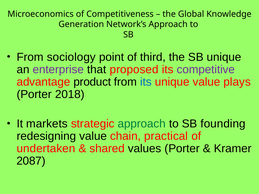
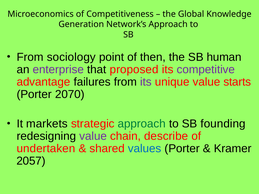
third: third -> then (153, 57)
SB unique: unique -> human (224, 57)
product: product -> failures (92, 82)
its colour: blue -> purple (146, 82)
plays: plays -> starts (237, 82)
2018: 2018 -> 2070 (70, 94)
value colour: black -> purple (93, 136)
practical: practical -> describe (166, 136)
values colour: black -> blue (145, 149)
2087: 2087 -> 2057 (31, 161)
